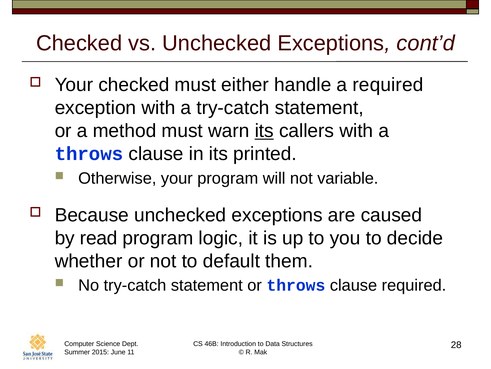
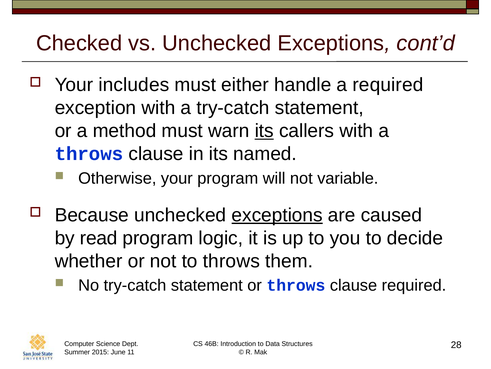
Your checked: checked -> includes (134, 85)
printed: printed -> named (265, 154)
exceptions underline: none -> present (277, 215)
to default: default -> throws (231, 261)
